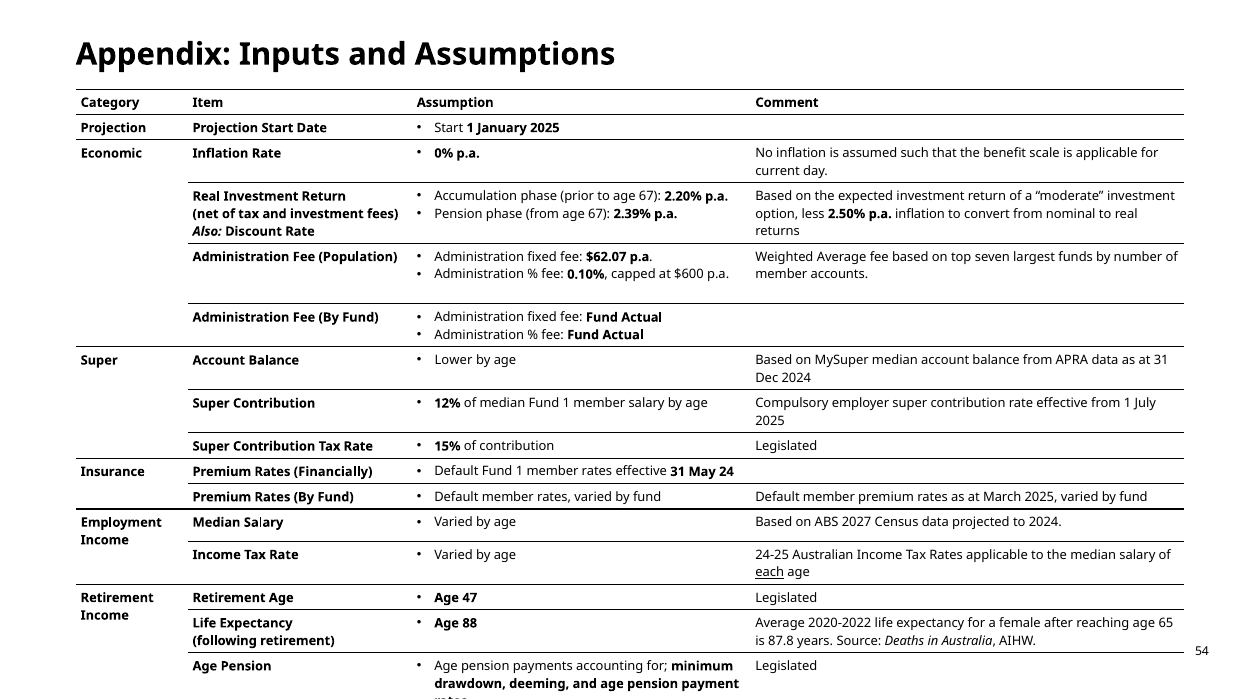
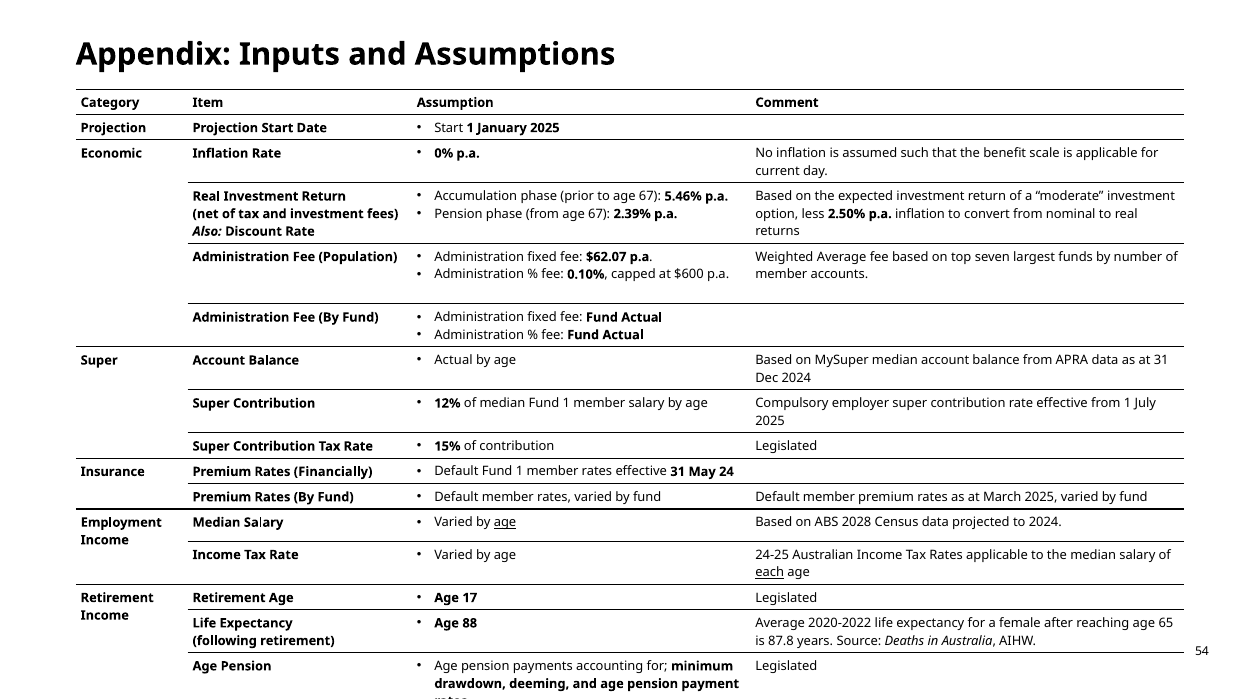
2.20%: 2.20% -> 5.46% (683, 196)
Lower: Lower -> Actual (454, 360)
age underline: none -> present (505, 523)
2027: 2027 -> 2028 (857, 523)
47: 47 -> 17 (470, 598)
